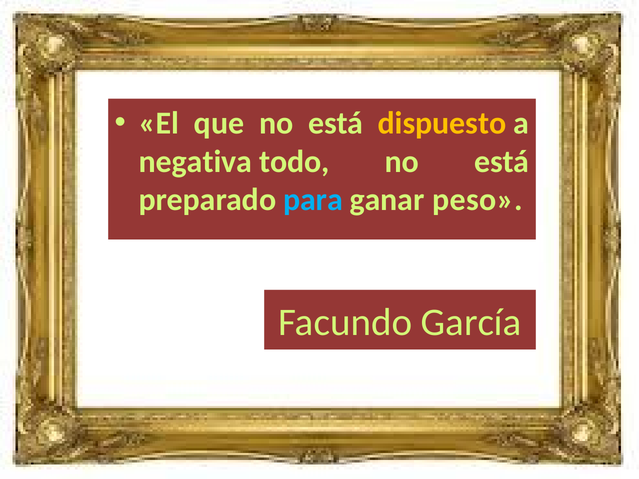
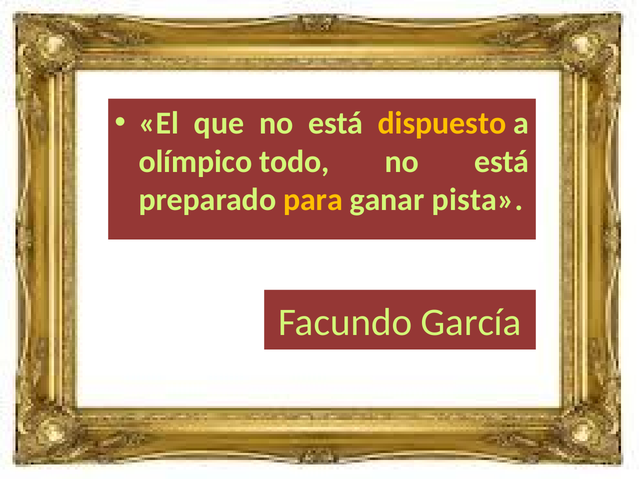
negativa: negativa -> olímpico (195, 162)
para colour: light blue -> yellow (313, 200)
peso: peso -> pista (477, 200)
